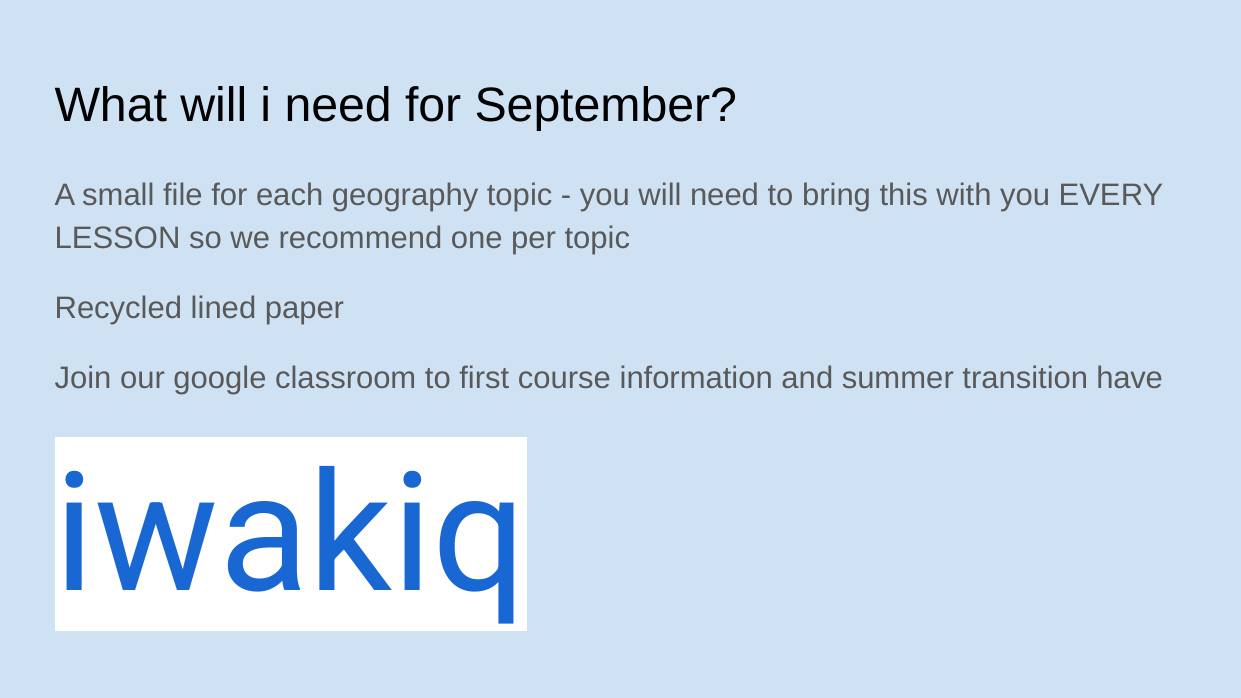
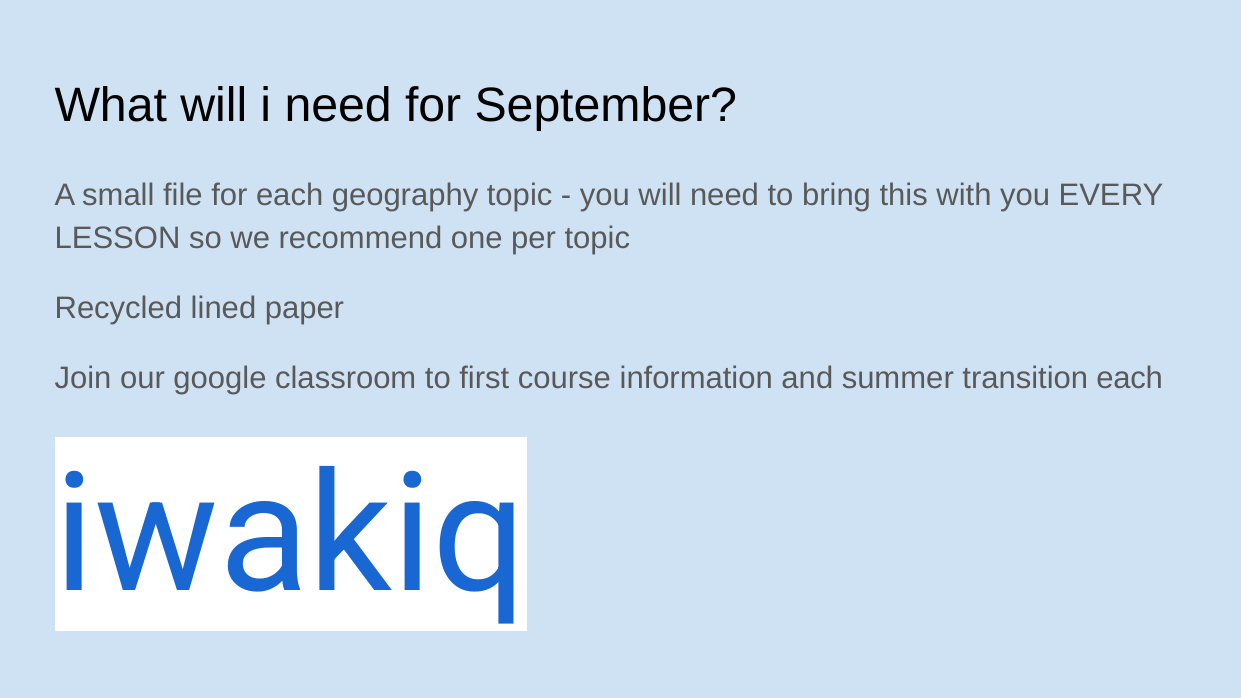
transition have: have -> each (1130, 379)
